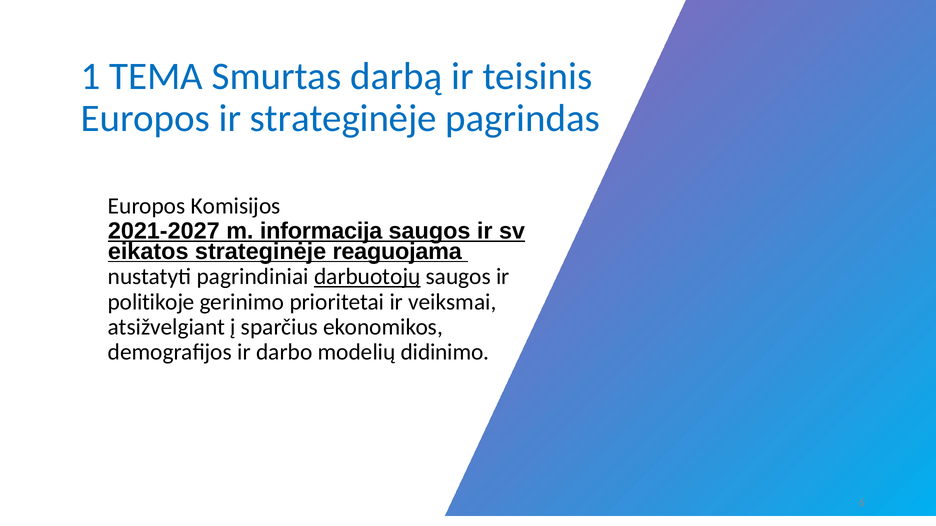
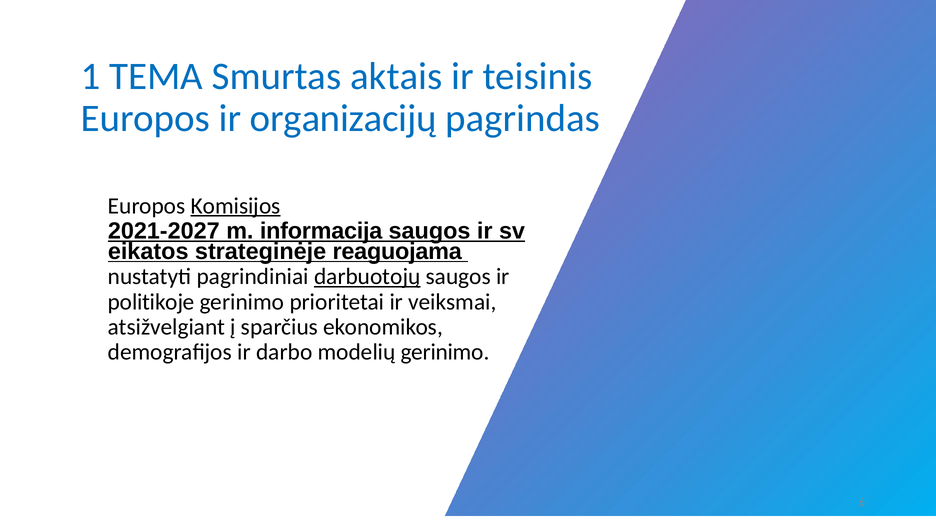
darbą: darbą -> aktais (396, 77)
ir strateginėje: strateginėje -> organizacijų (343, 119)
Komisijos underline: none -> present (236, 206)
modelių didinimo: didinimo -> gerinimo (445, 353)
